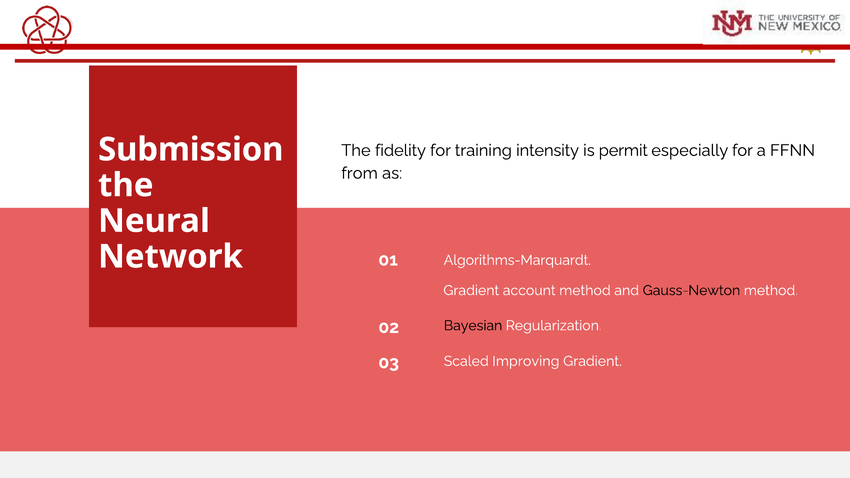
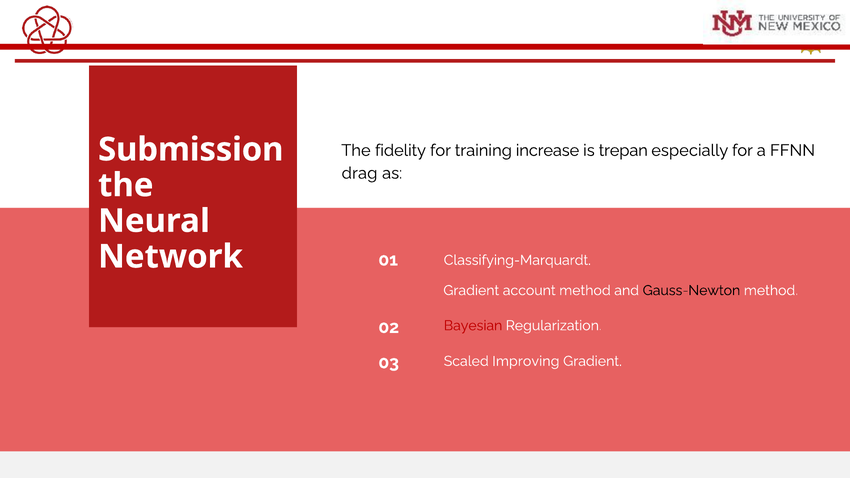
intensity: intensity -> increase (548, 150)
permit: permit -> trepan (623, 150)
from: from -> drag (359, 173)
Algorithms-Marquardt: Algorithms-Marquardt -> Classifying-Marquardt (517, 260)
Bayesian colour: black -> red (473, 326)
